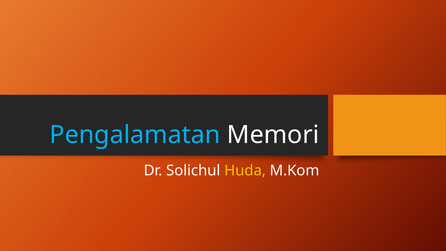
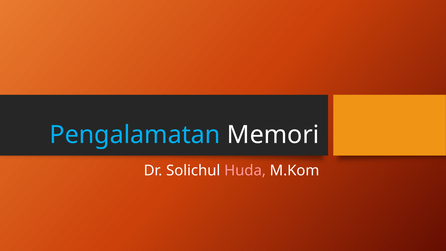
Huda colour: yellow -> pink (245, 170)
